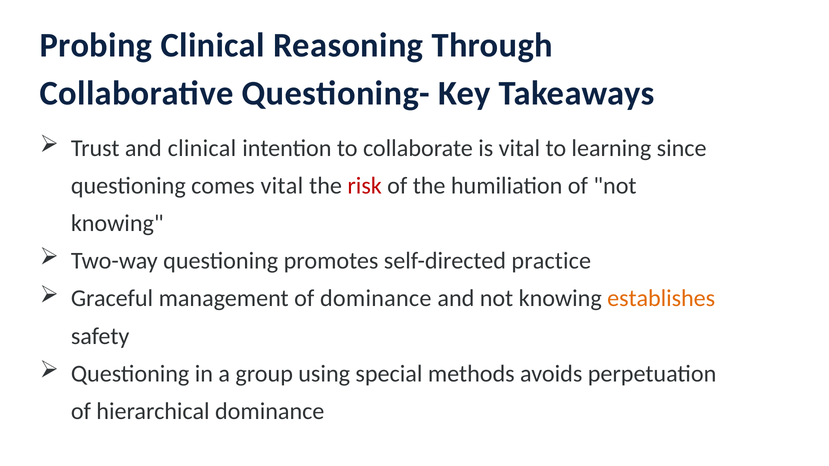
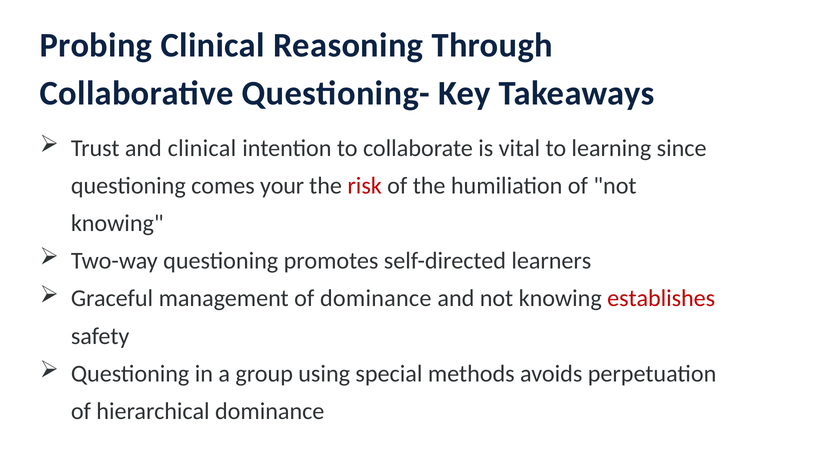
comes vital: vital -> your (282, 186)
practice: practice -> learners (551, 261)
establishes colour: orange -> red (661, 299)
